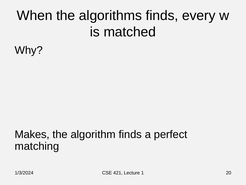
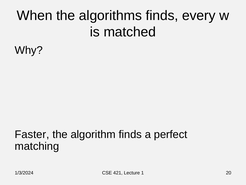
Makes: Makes -> Faster (32, 134)
